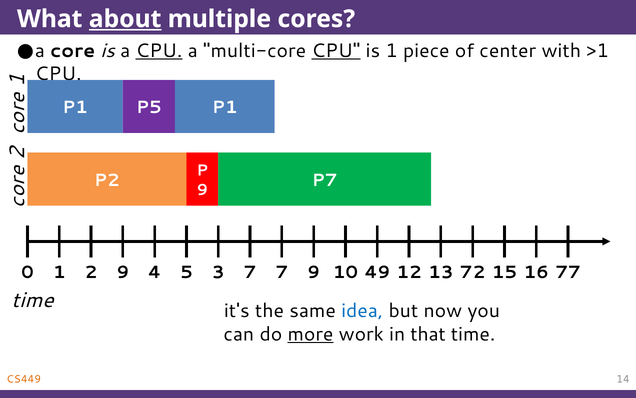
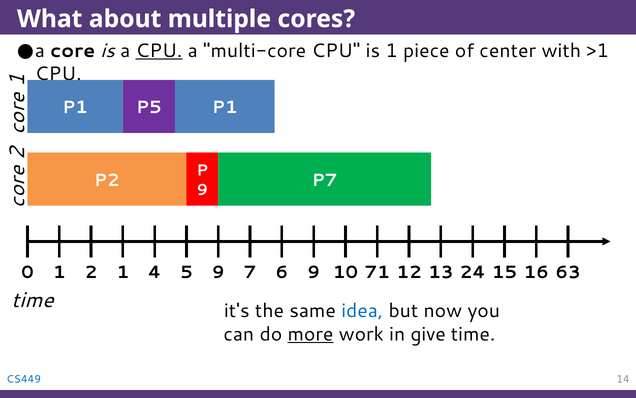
about underline: present -> none (125, 19)
CPU underline: present -> none (336, 51)
2 9: 9 -> 1 (123, 272)
5 3: 3 -> 9 (218, 272)
7 7: 7 -> 6 (282, 272)
49: 49 -> 71 (377, 272)
72: 72 -> 24 (473, 272)
77: 77 -> 63 (568, 272)
that: that -> give (428, 334)
CS449 colour: orange -> blue (24, 379)
